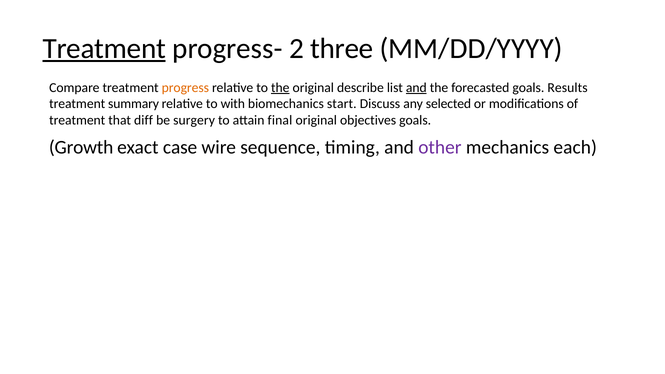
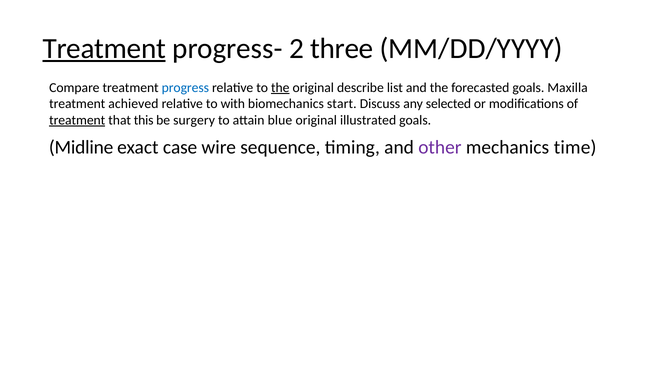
progress colour: orange -> blue (185, 88)
and underline: present -> none (416, 88)
Results: Results -> Maxilla (568, 88)
summary: summary -> achieved (133, 104)
treatment underline: none -> present (77, 120)
diff: diff -> this (144, 120)
final: final -> blue (280, 120)
objectives: objectives -> illustrated (368, 120)
Growth: Growth -> Midline (81, 147)
each: each -> time (575, 147)
